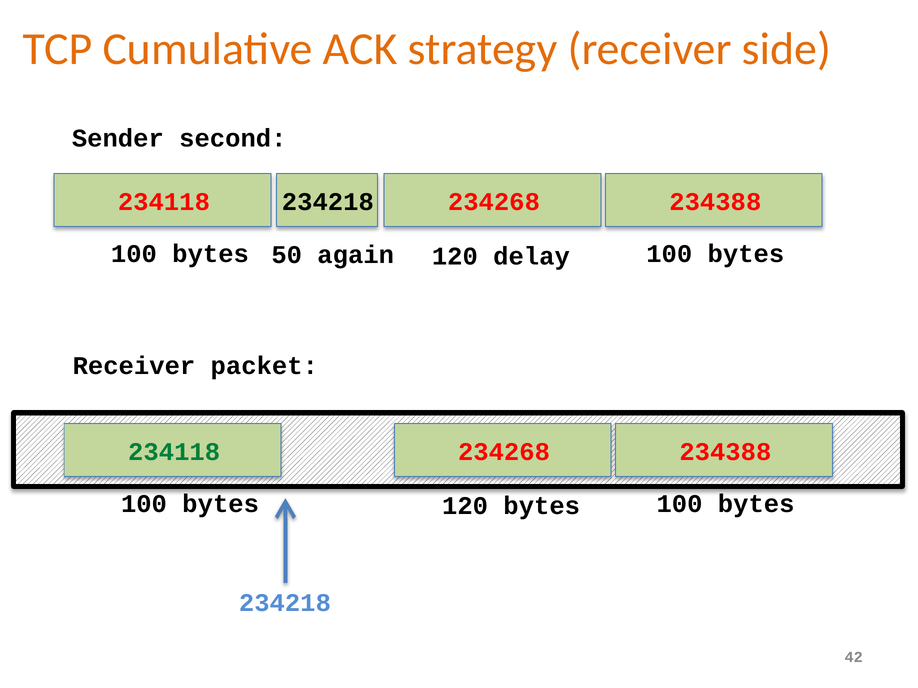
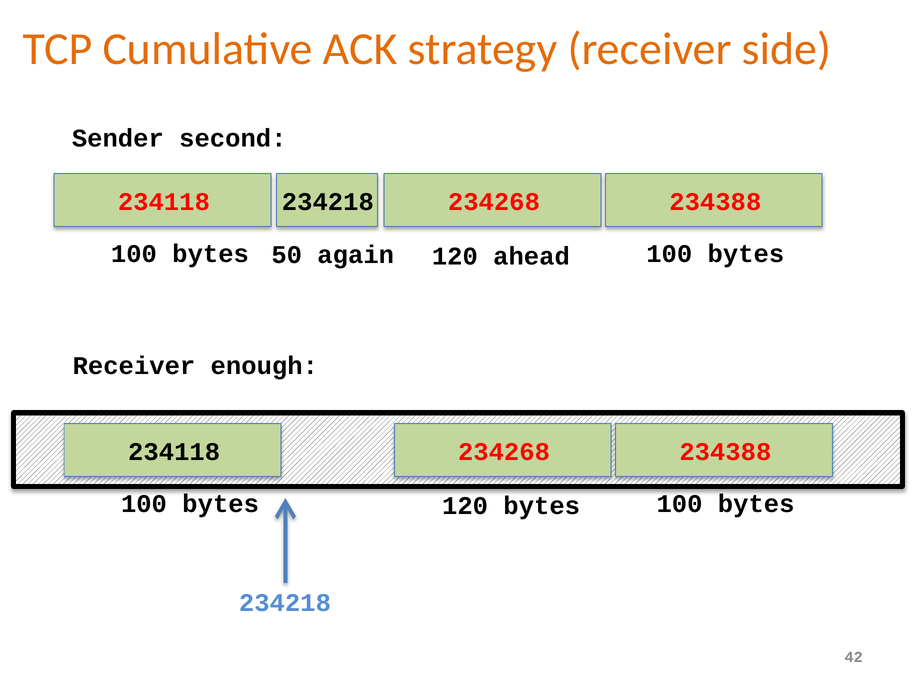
delay: delay -> ahead (532, 256)
packet: packet -> enough (264, 366)
234118 colour: green -> black (174, 452)
